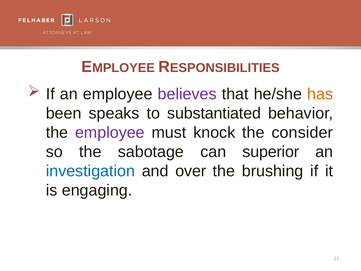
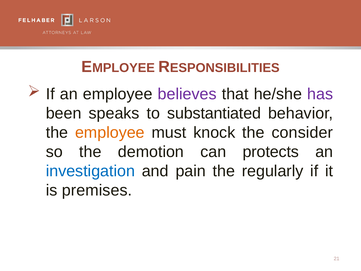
has colour: orange -> purple (320, 94)
employee colour: purple -> orange (110, 132)
sabotage: sabotage -> demotion (151, 152)
superior: superior -> protects (271, 152)
over: over -> pain (191, 171)
brushing: brushing -> regularly (273, 171)
engaging: engaging -> premises (97, 190)
